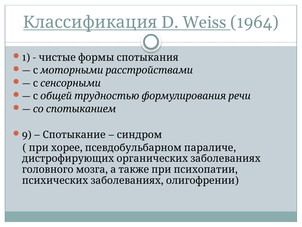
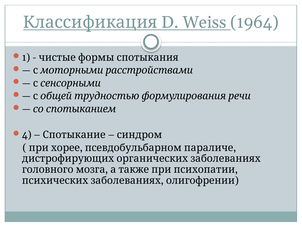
9: 9 -> 4 (27, 135)
